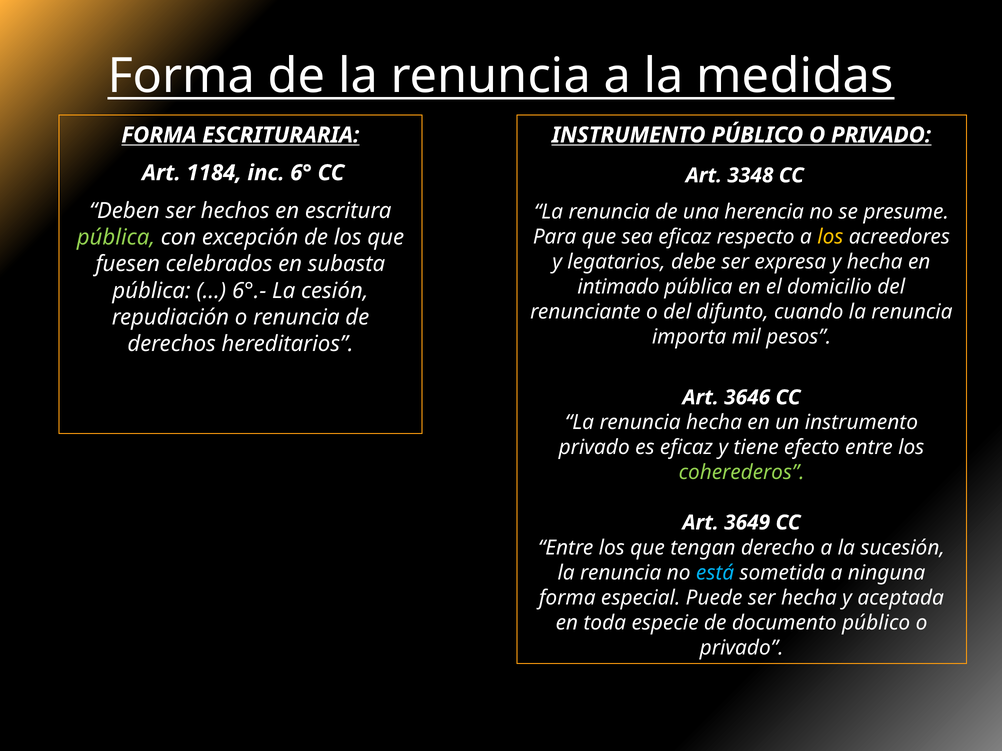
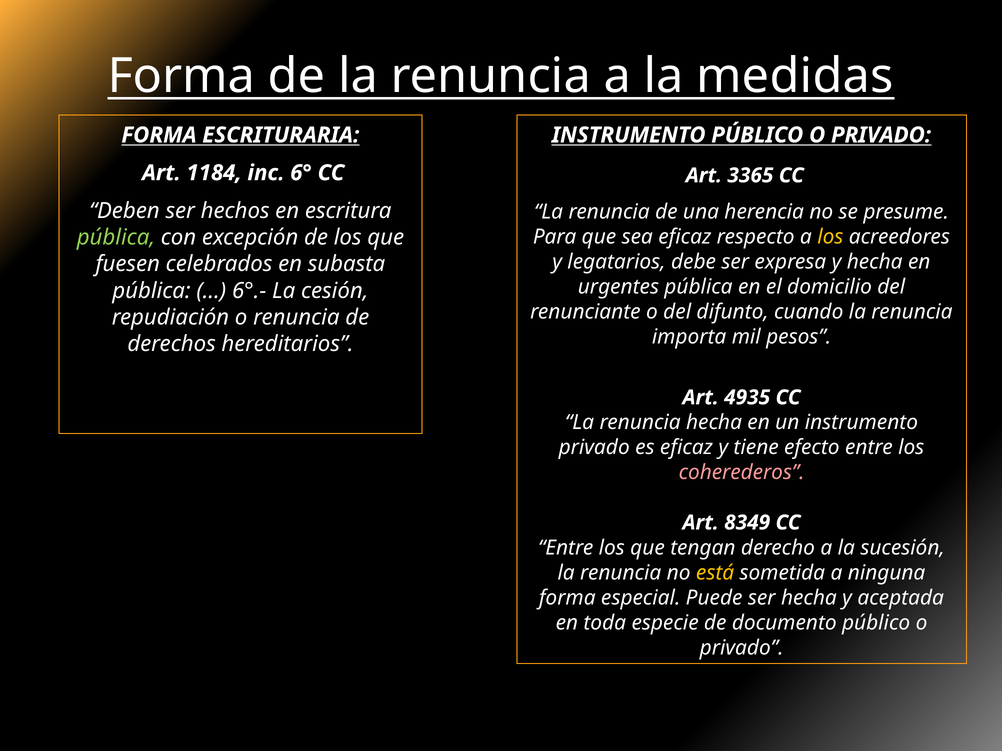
3348: 3348 -> 3365 (750, 176)
intimado: intimado -> urgentes (618, 287)
3646: 3646 -> 4935 (747, 398)
coherederos colour: light green -> pink (742, 473)
3649: 3649 -> 8349 (747, 523)
está colour: light blue -> yellow (715, 573)
